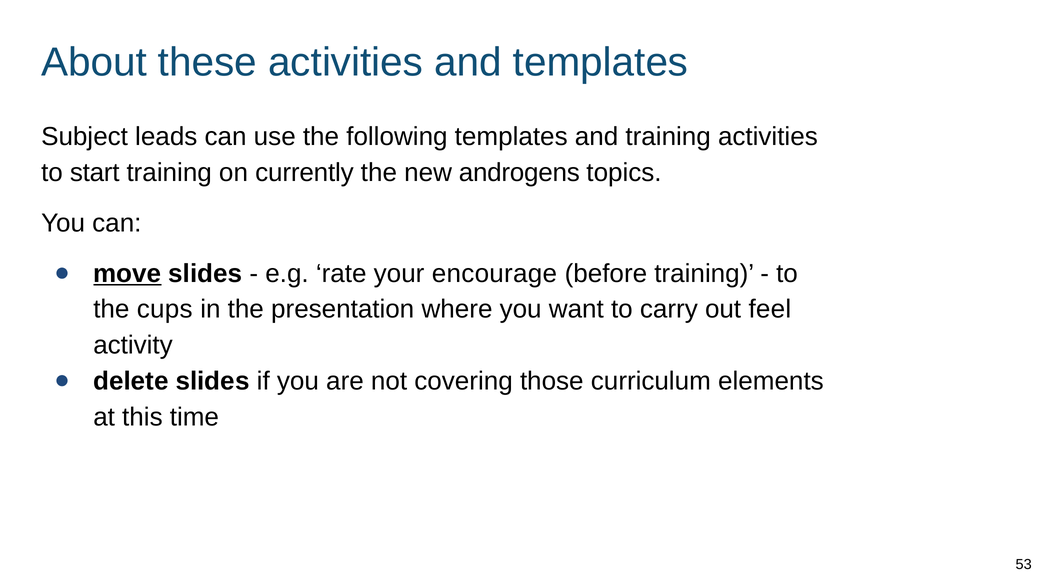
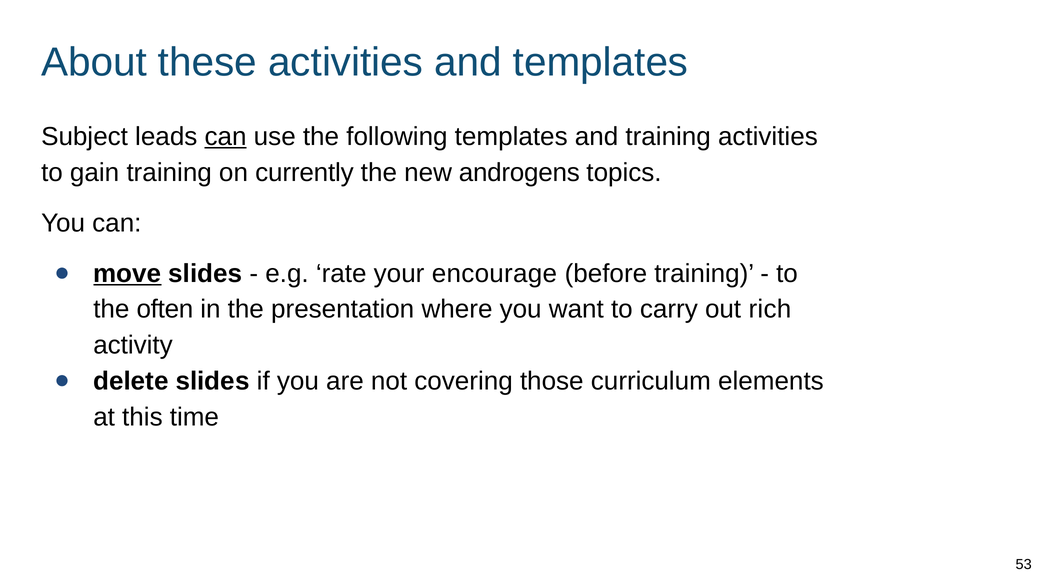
can underline: none -> present (226, 137)
start: start -> gain (95, 173)
cups: cups -> often (165, 309)
feel: feel -> rich (770, 309)
